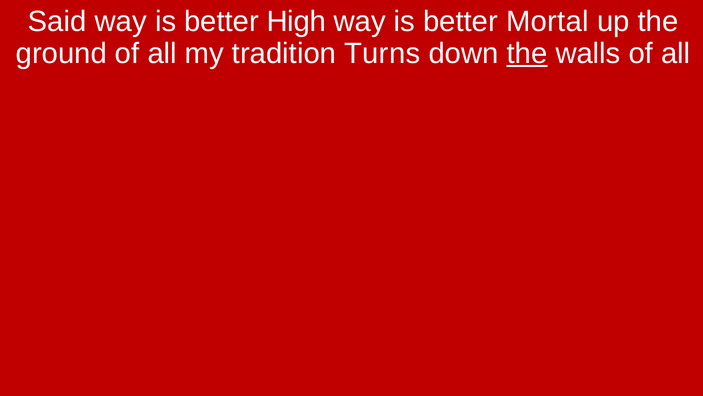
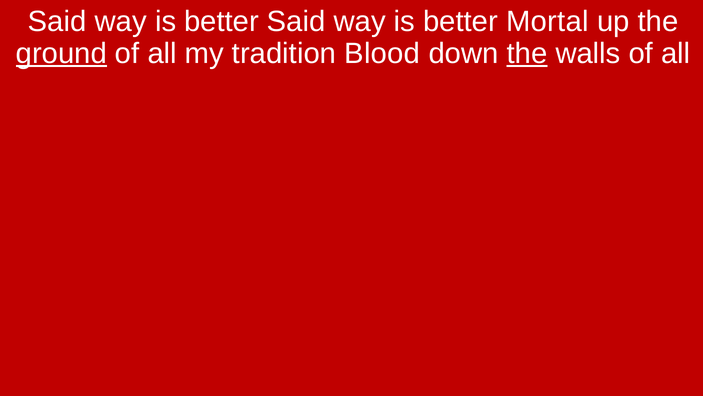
better High: High -> Said (296, 22)
ground underline: none -> present (61, 53)
Turns: Turns -> Blood (382, 53)
